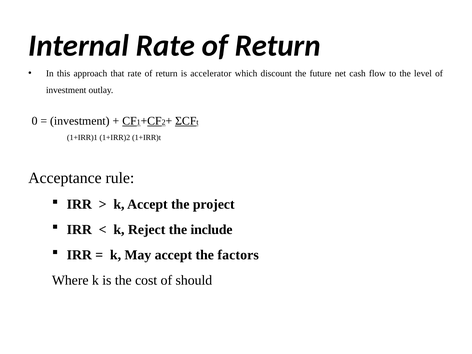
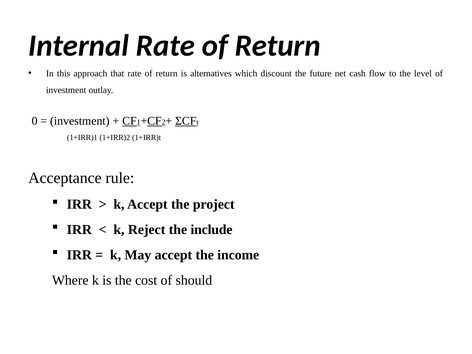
accelerator: accelerator -> alternatives (211, 73)
factors: factors -> income (238, 255)
